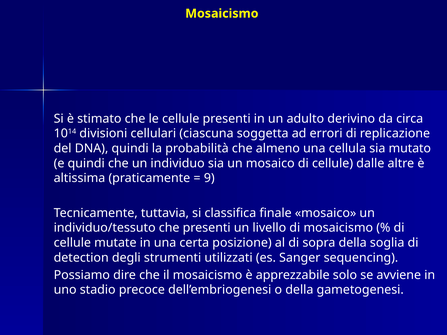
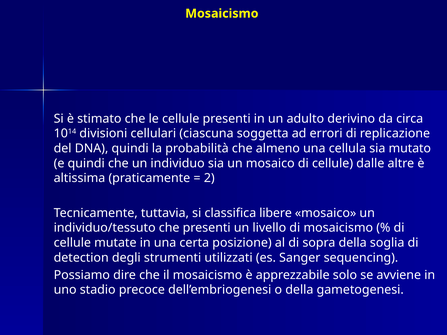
9: 9 -> 2 (209, 178)
finale: finale -> libere (276, 213)
